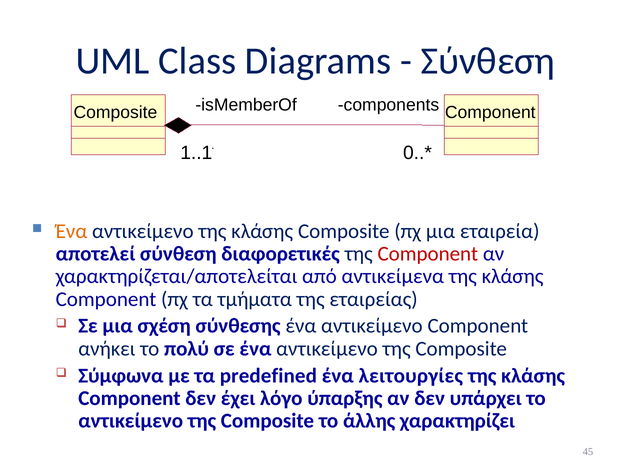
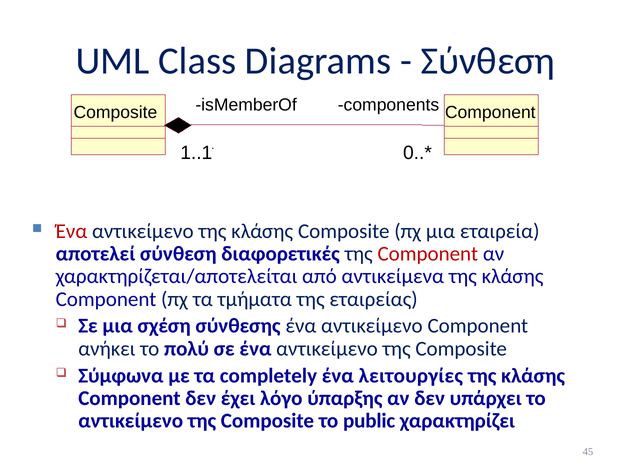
Ένα colour: orange -> red (72, 231)
predefined: predefined -> completely (268, 376)
άλλης: άλλης -> public (369, 421)
